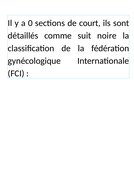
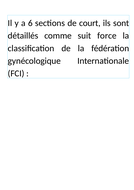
0: 0 -> 6 (30, 23)
noire: noire -> force (107, 36)
